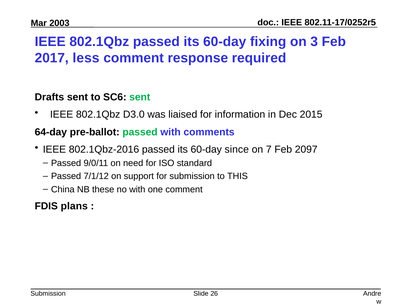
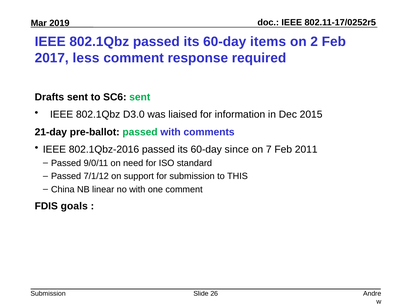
2003: 2003 -> 2019 (59, 23)
fixing: fixing -> items (268, 42)
3: 3 -> 2 (314, 42)
64-day: 64-day -> 21-day (51, 132)
2097: 2097 -> 2011 (306, 149)
these: these -> linear (103, 189)
plans: plans -> goals (74, 206)
